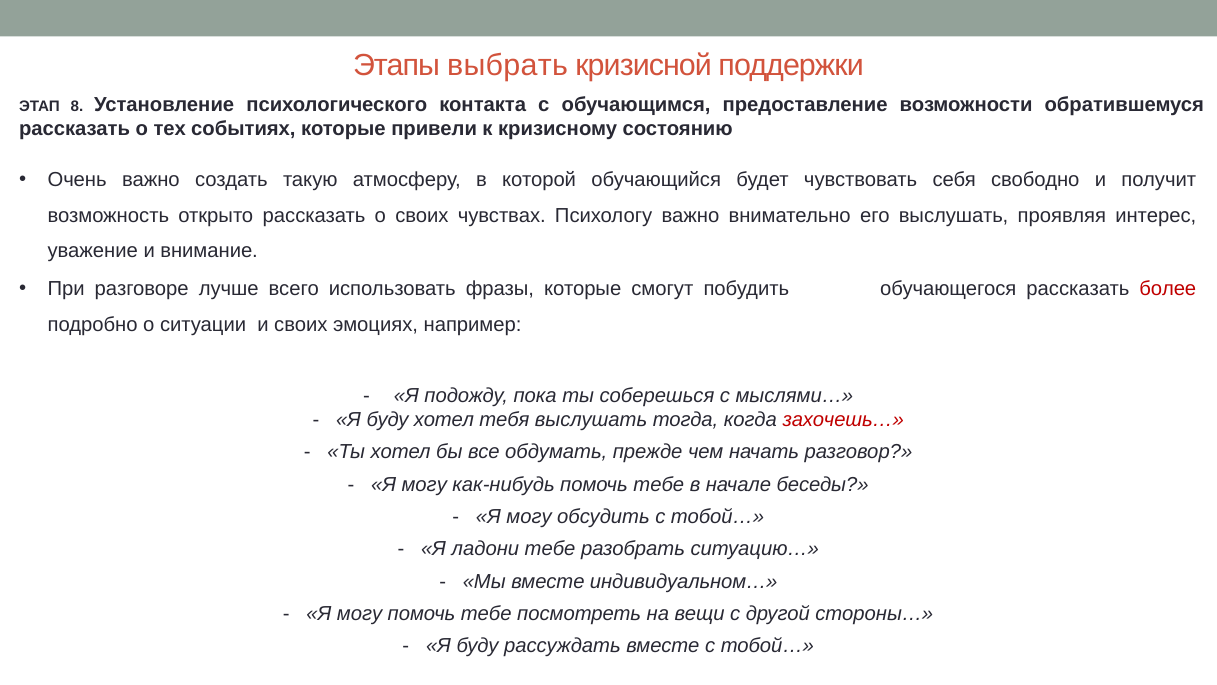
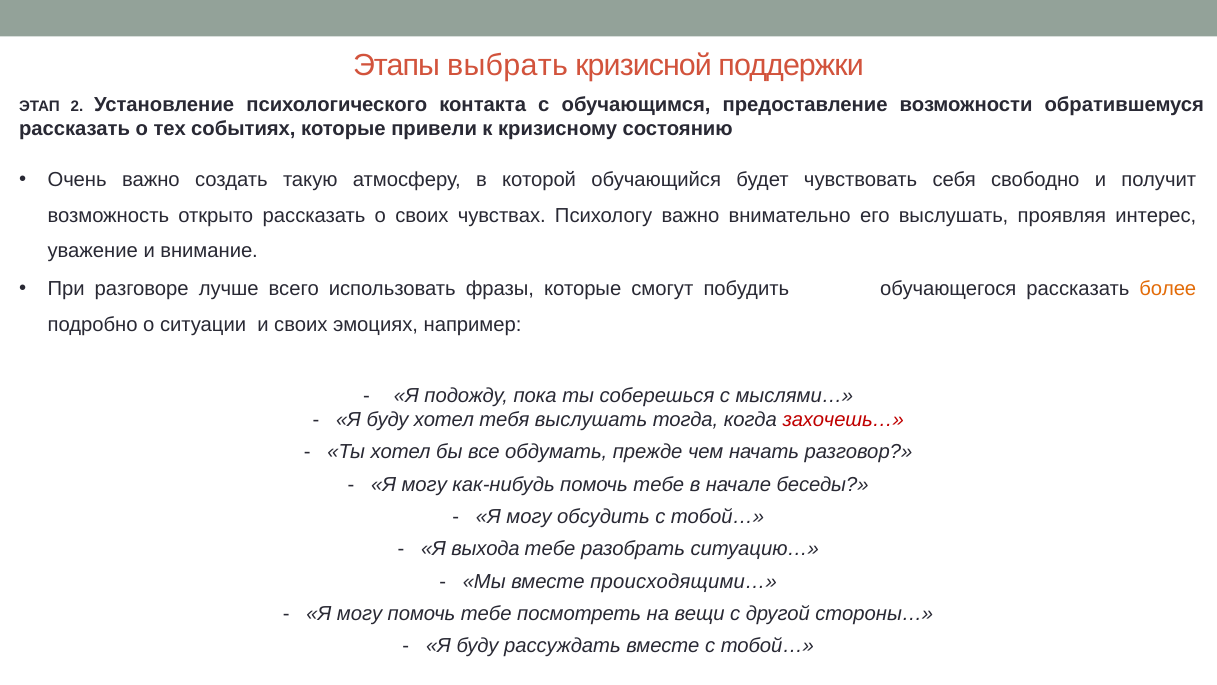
8: 8 -> 2 (77, 106)
более colour: red -> orange (1168, 289)
ладони: ладони -> выхода (486, 549)
индивидуальном…: индивидуальном… -> происходящими… (684, 581)
